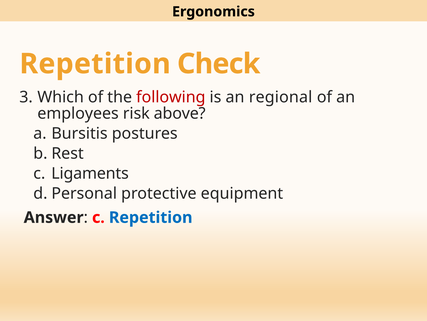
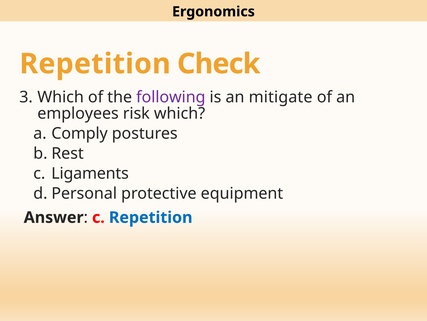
following colour: red -> purple (171, 97)
regional: regional -> mitigate (281, 97)
risk above: above -> which (180, 113)
Bursitis: Bursitis -> Comply (80, 133)
